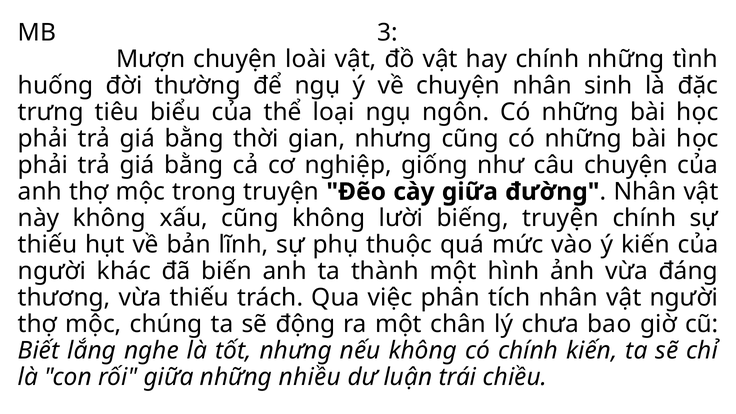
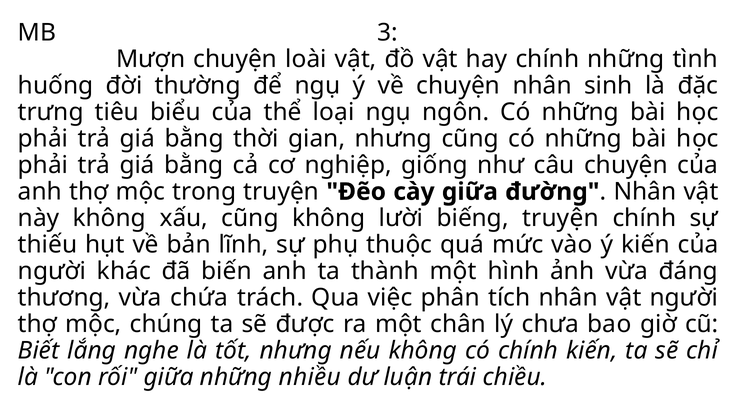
vừa thiếu: thiếu -> chứa (199, 298)
động: động -> được (305, 324)
